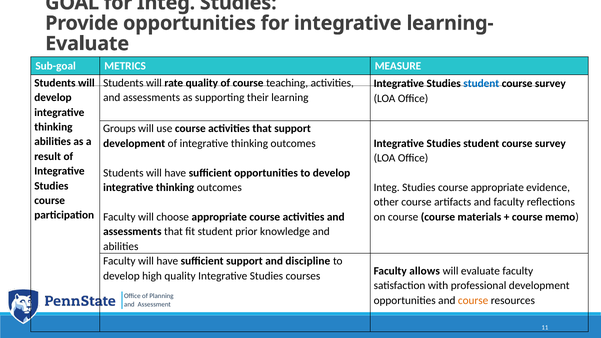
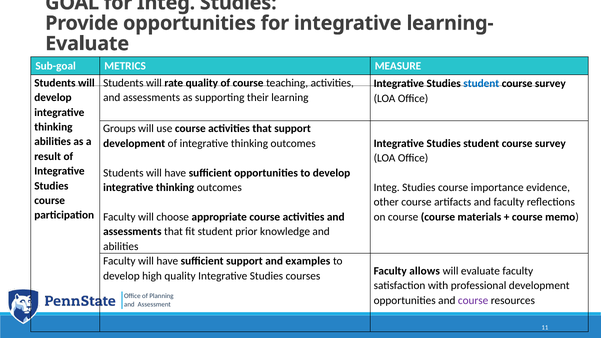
course appropriate: appropriate -> importance (497, 188)
discipline: discipline -> examples (308, 261)
course colour: orange -> purple (473, 300)
